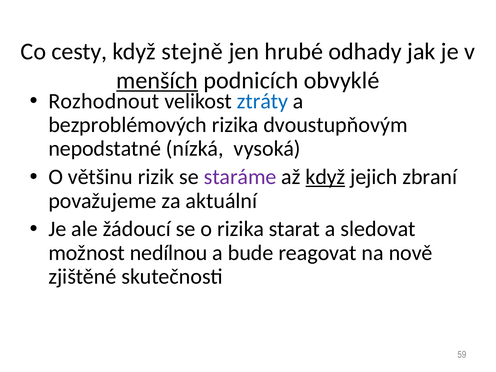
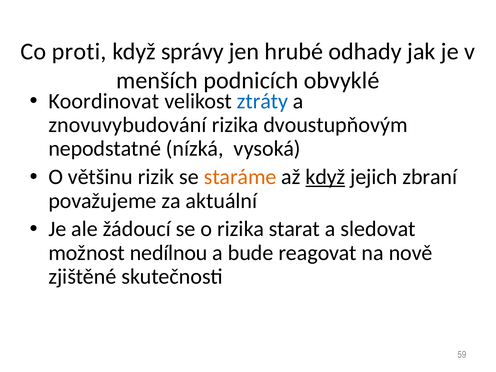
cesty: cesty -> proti (79, 52)
stejně: stejně -> správy (192, 52)
menších underline: present -> none (157, 81)
Rozhodnout: Rozhodnout -> Koordinovat (104, 101)
bezproblémových: bezproblémových -> znovuvybudování (127, 125)
staráme colour: purple -> orange (240, 177)
